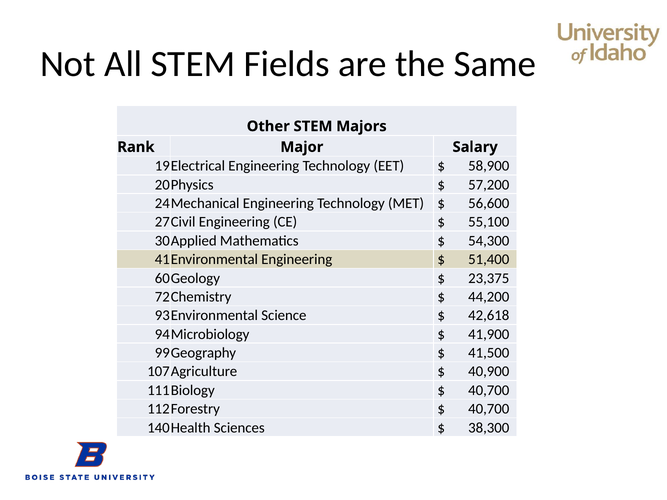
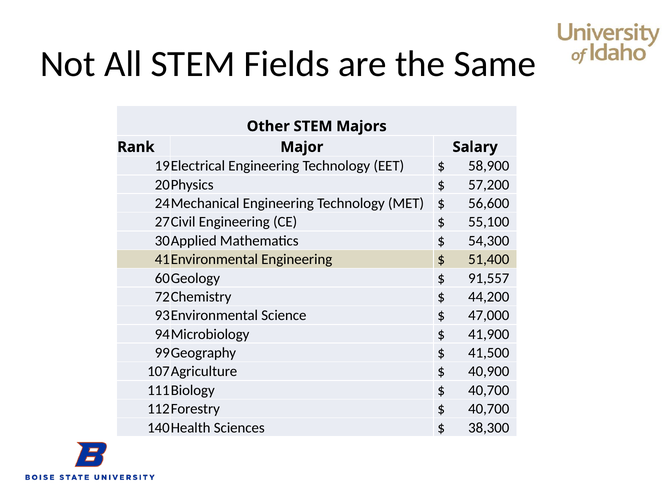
23,375: 23,375 -> 91,557 (489, 278)
42,618: 42,618 -> 47,000 (489, 316)
